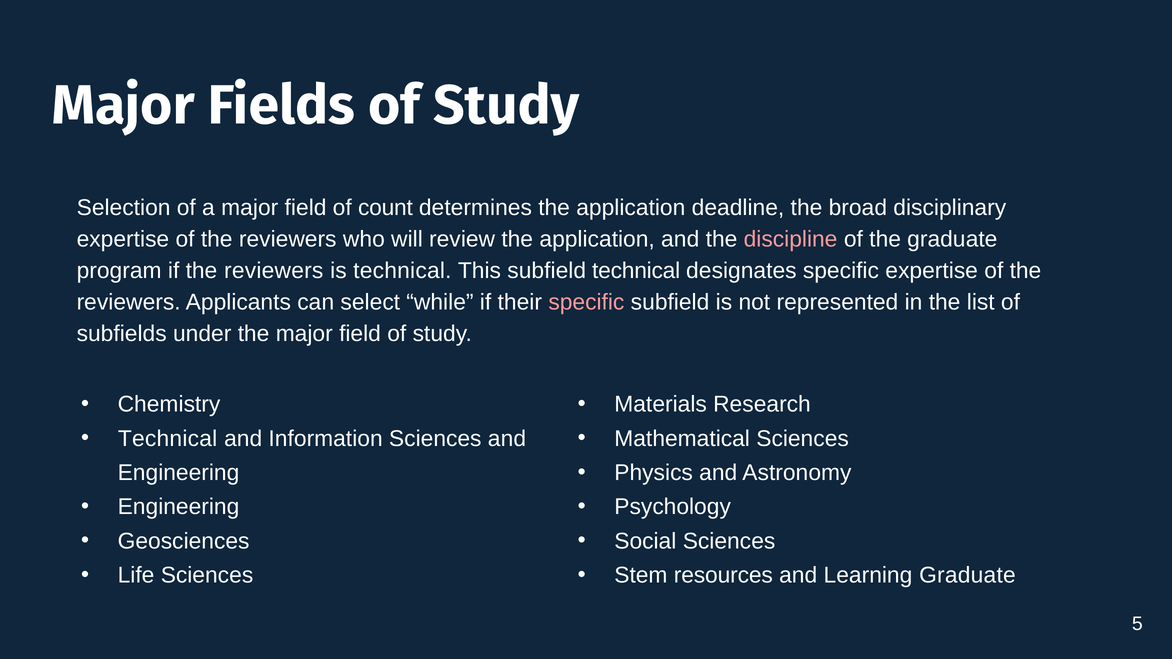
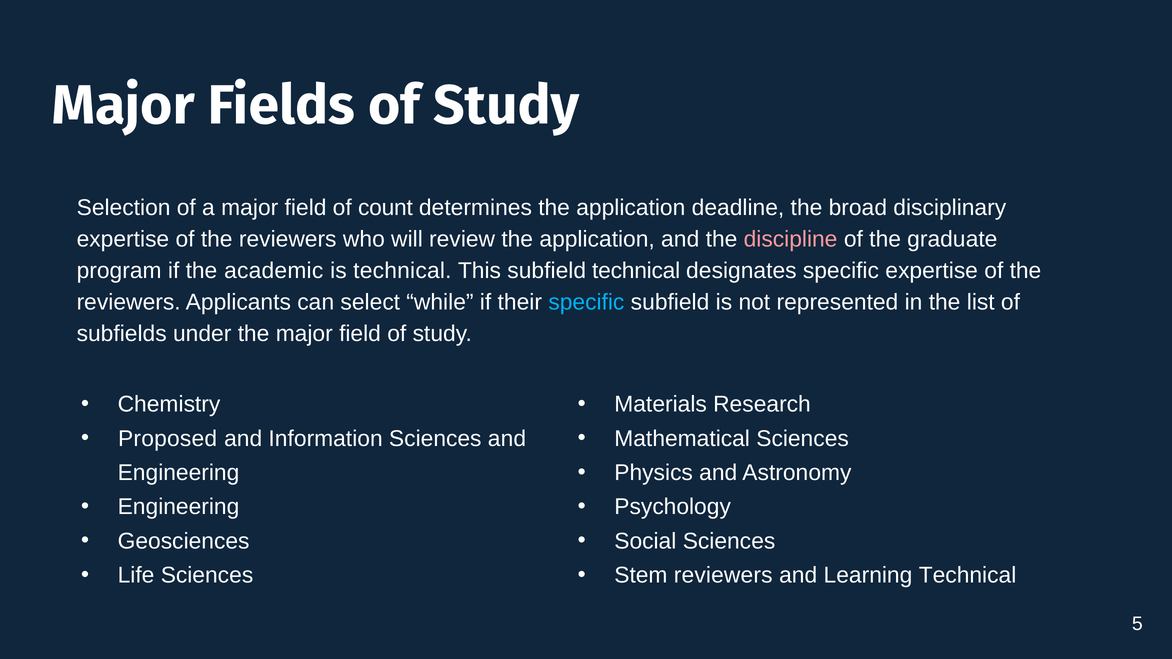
if the reviewers: reviewers -> academic (274, 271)
specific colour: pink -> light blue (586, 302)
Technical: Technical -> Proposed (168, 439)
Stem resources: resources -> reviewers (723, 576)
Learning Graduate: Graduate -> Technical (968, 576)
